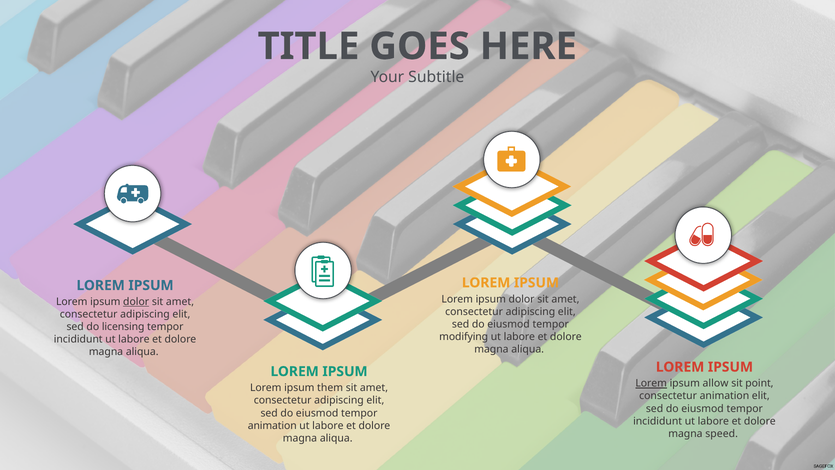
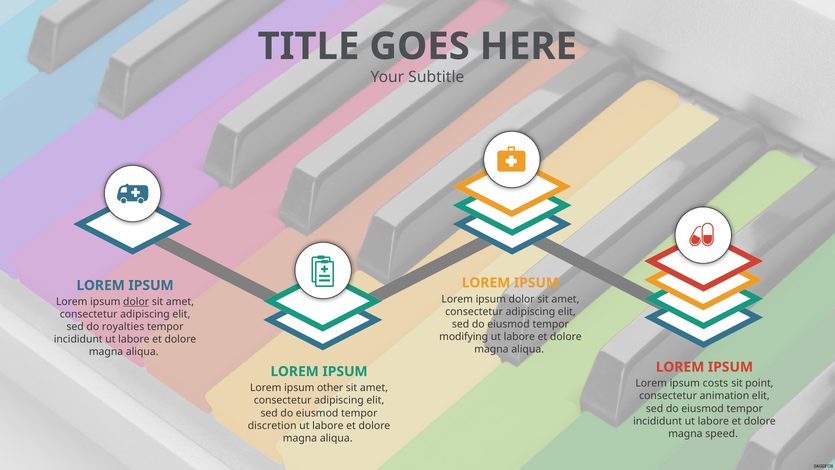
licensing: licensing -> royalties (123, 327)
Lorem underline: present -> none (651, 383)
allow: allow -> costs (715, 383)
them: them -> other (330, 388)
animation: animation -> discretion (272, 425)
